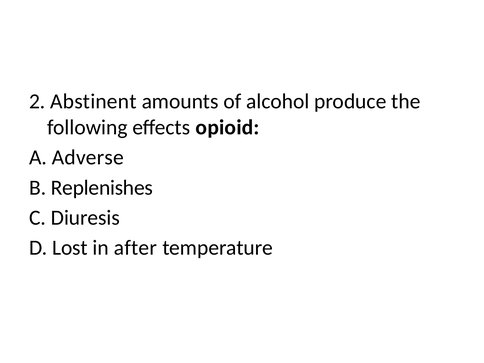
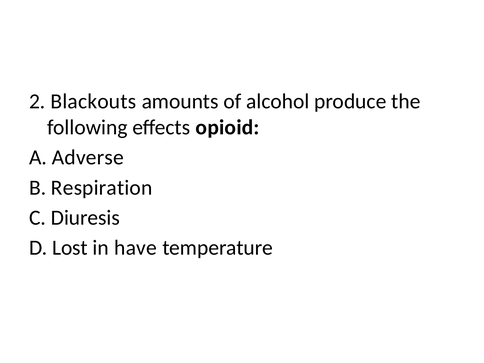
Abstinent: Abstinent -> Blackouts (93, 102)
Replenishes: Replenishes -> Respiration (102, 188)
after: after -> have (135, 248)
